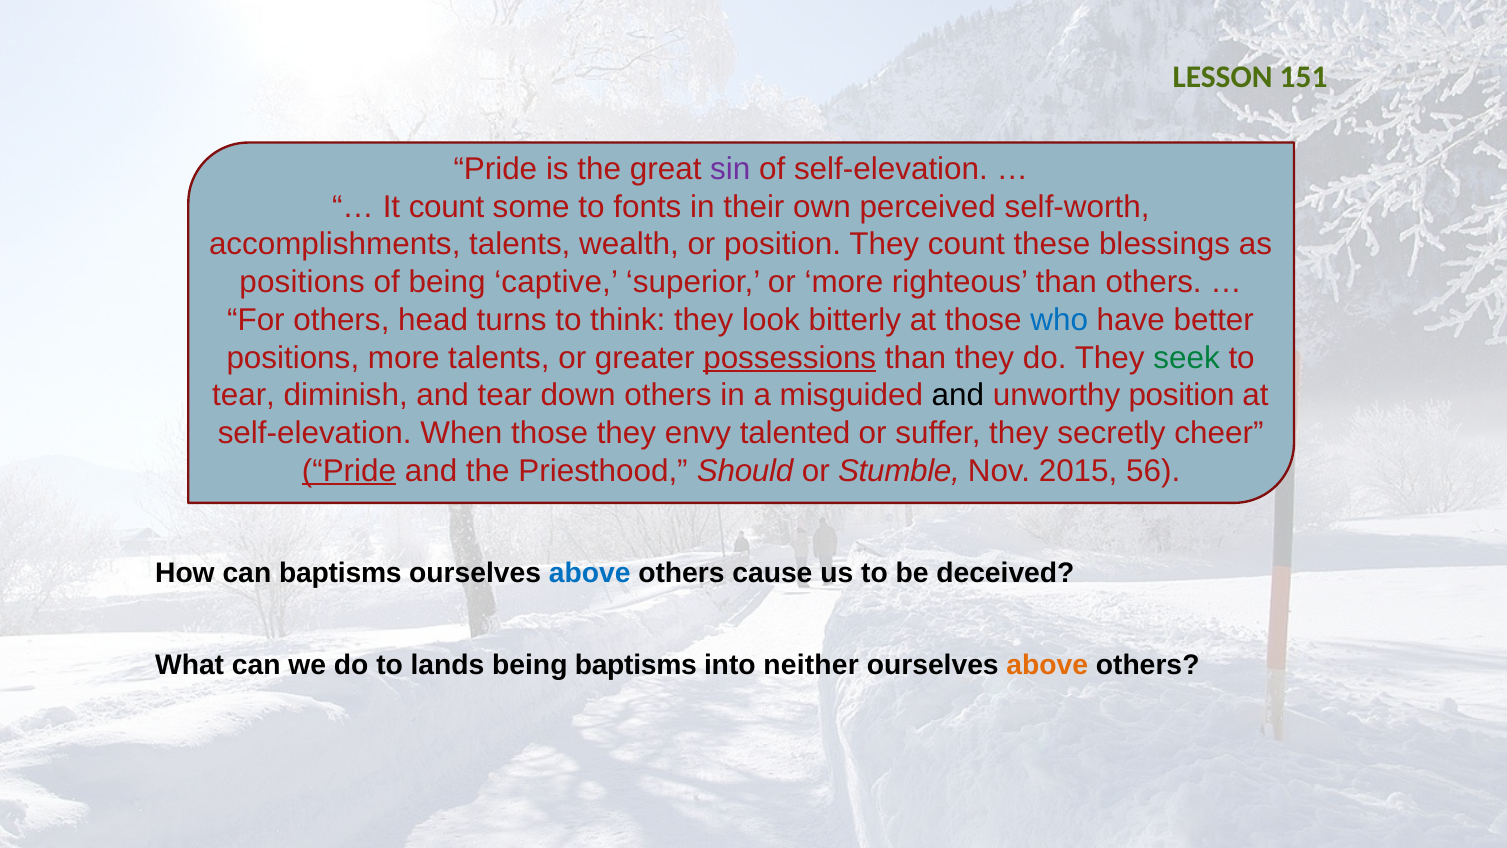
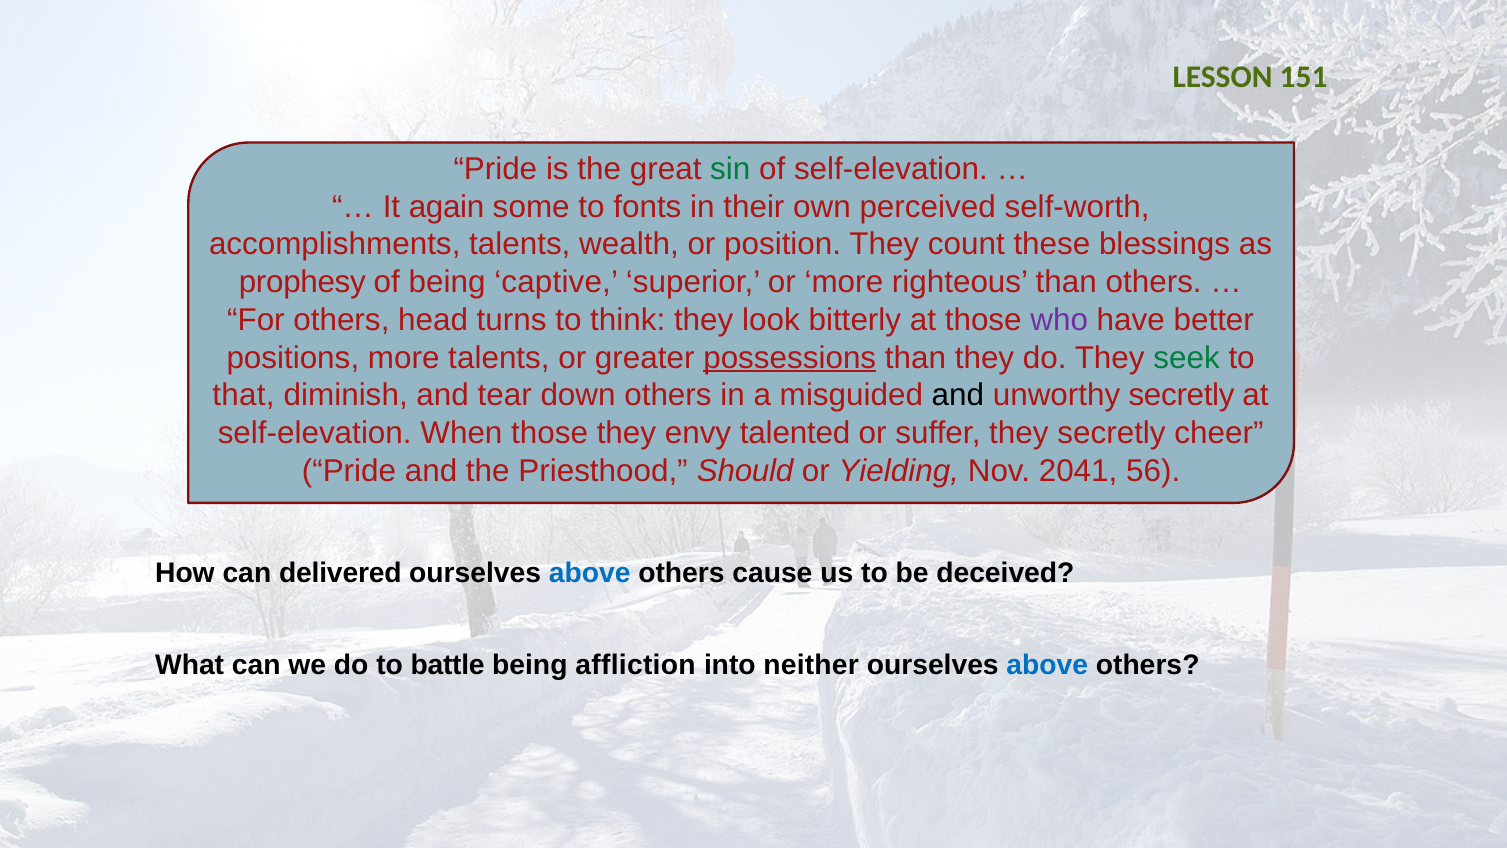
sin colour: purple -> green (730, 169)
It count: count -> again (447, 207)
positions: positions -> prophesy (302, 282)
who colour: blue -> purple (1059, 320)
tear: tear -> that (243, 395)
unworthy position: position -> secretly (1182, 395)
Pride underline: present -> none (349, 471)
Stumble: Stumble -> Yielding (899, 471)
2015: 2015 -> 2041 (1078, 471)
can baptisms: baptisms -> delivered (340, 573)
lands: lands -> battle (448, 665)
being baptisms: baptisms -> affliction (636, 665)
above colour: orange -> blue (1047, 665)
